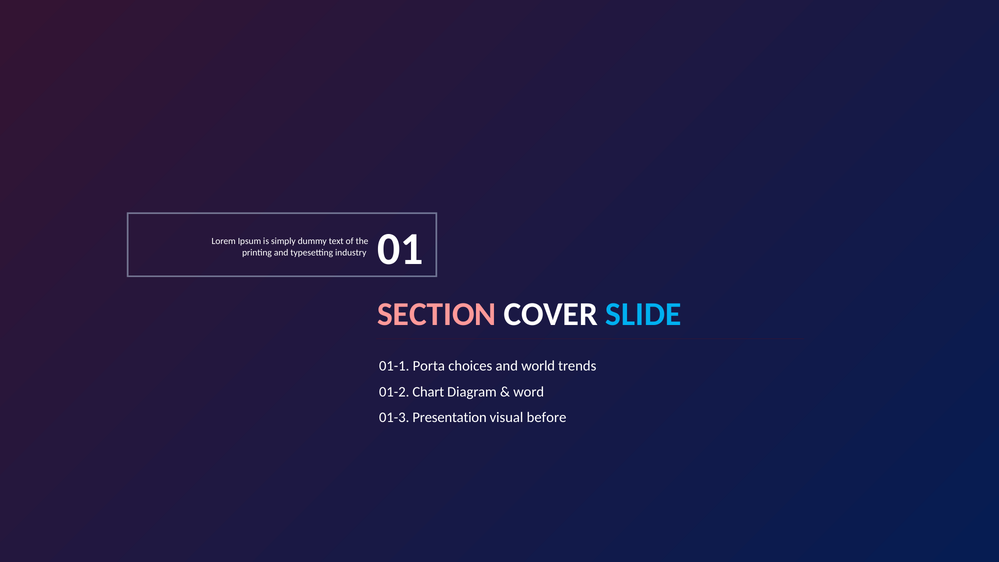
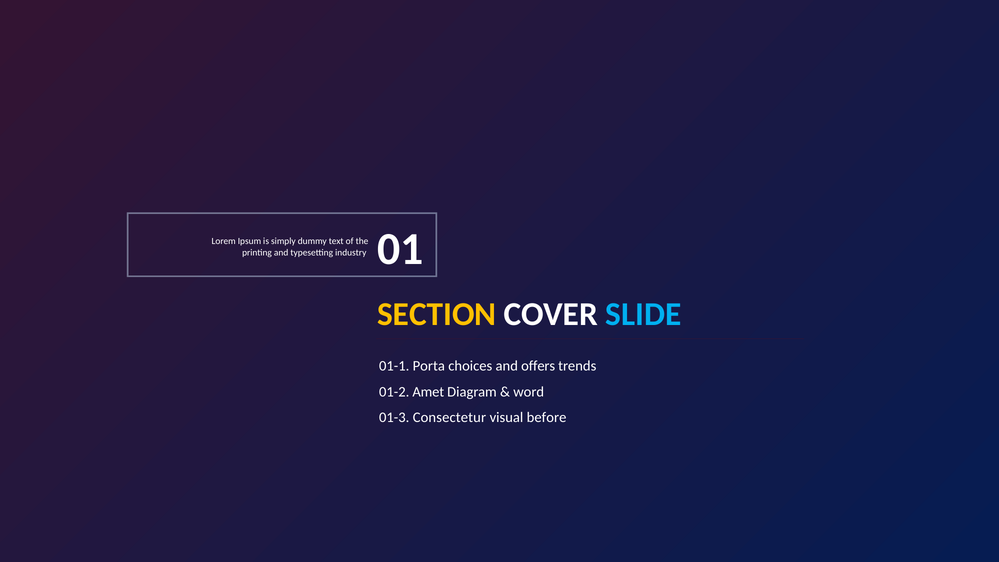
SECTION colour: pink -> yellow (437, 314)
world: world -> offers (538, 366)
Chart: Chart -> Amet (428, 392)
Presentation: Presentation -> Consectetur (449, 417)
